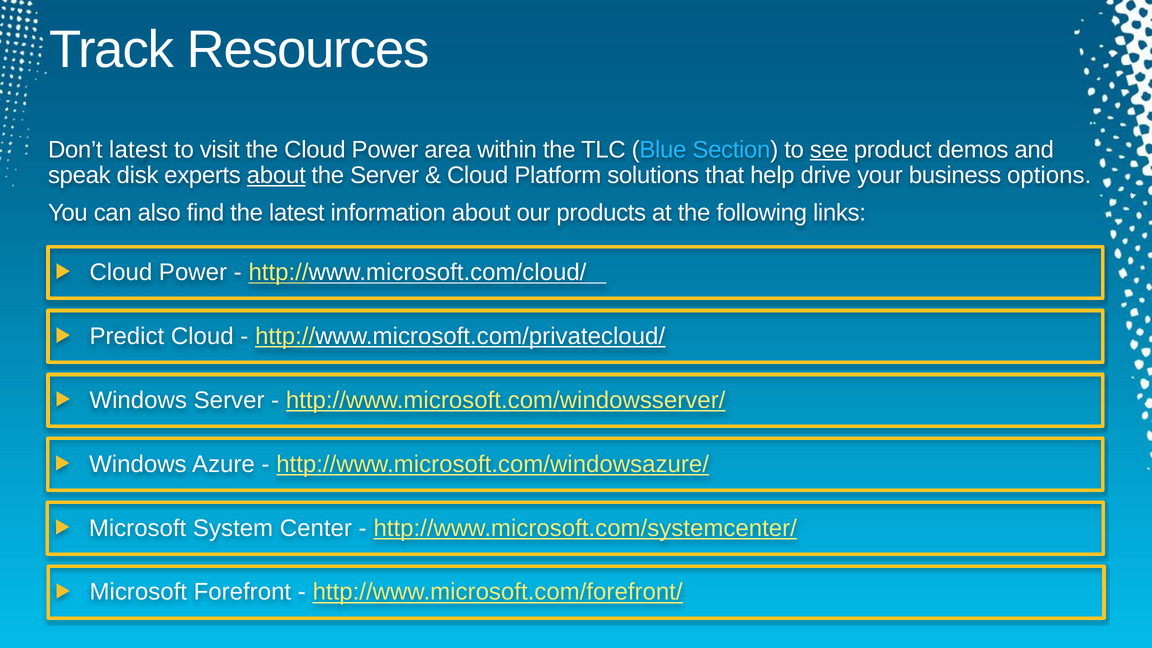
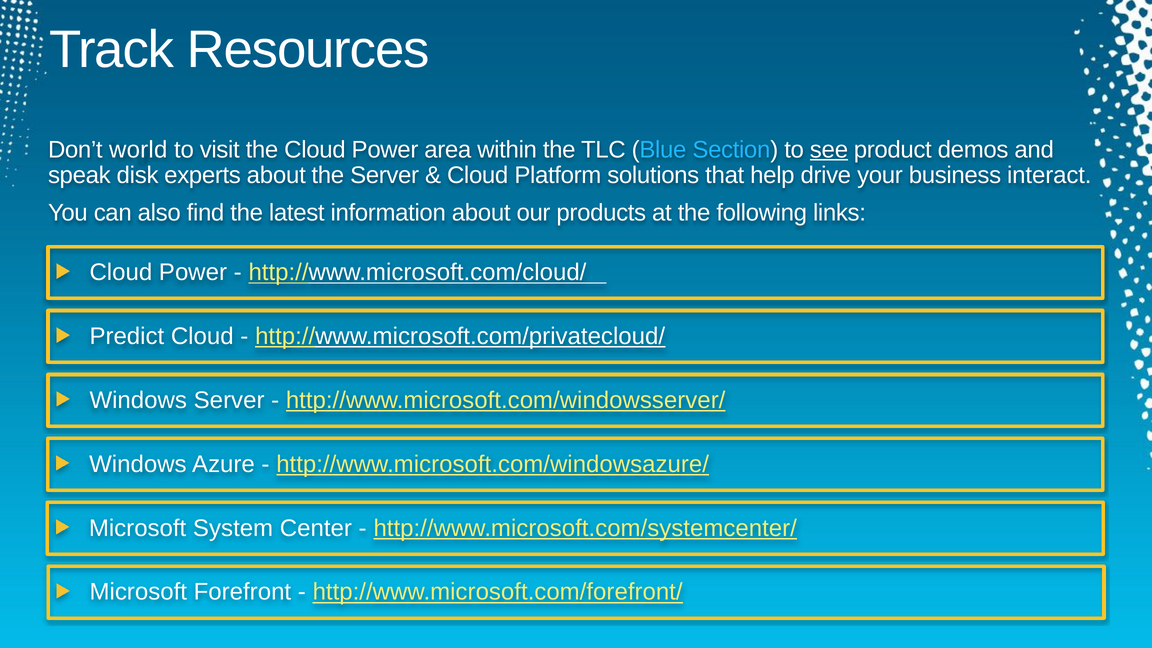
Don’t latest: latest -> world (138, 150)
about underline: present -> none (276, 176)
options: options -> interact (1049, 176)
